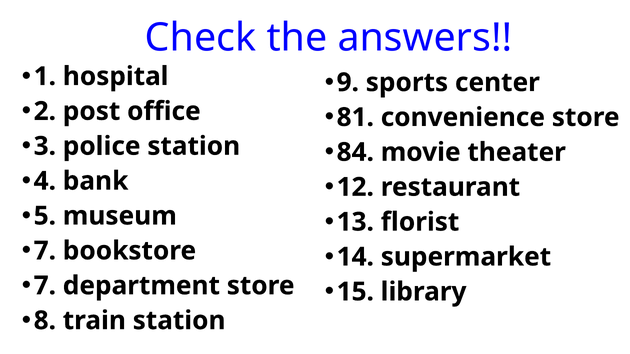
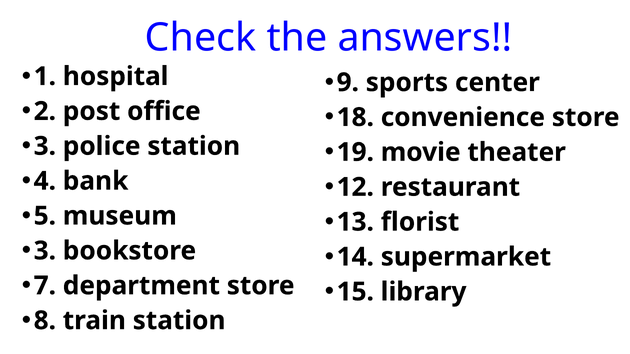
81: 81 -> 18 (355, 117)
84: 84 -> 19 (355, 152)
7: 7 -> 3 (45, 251)
